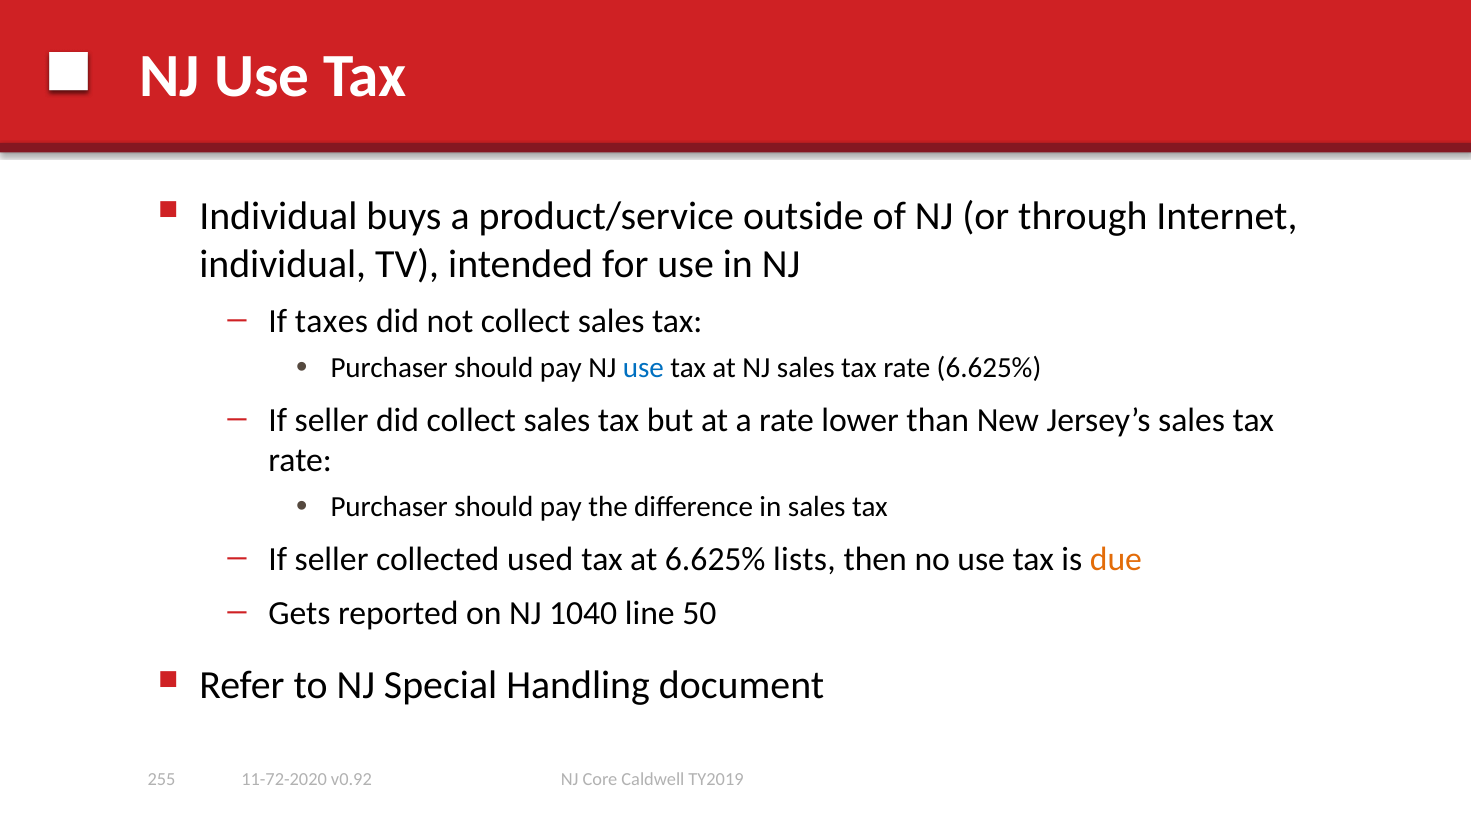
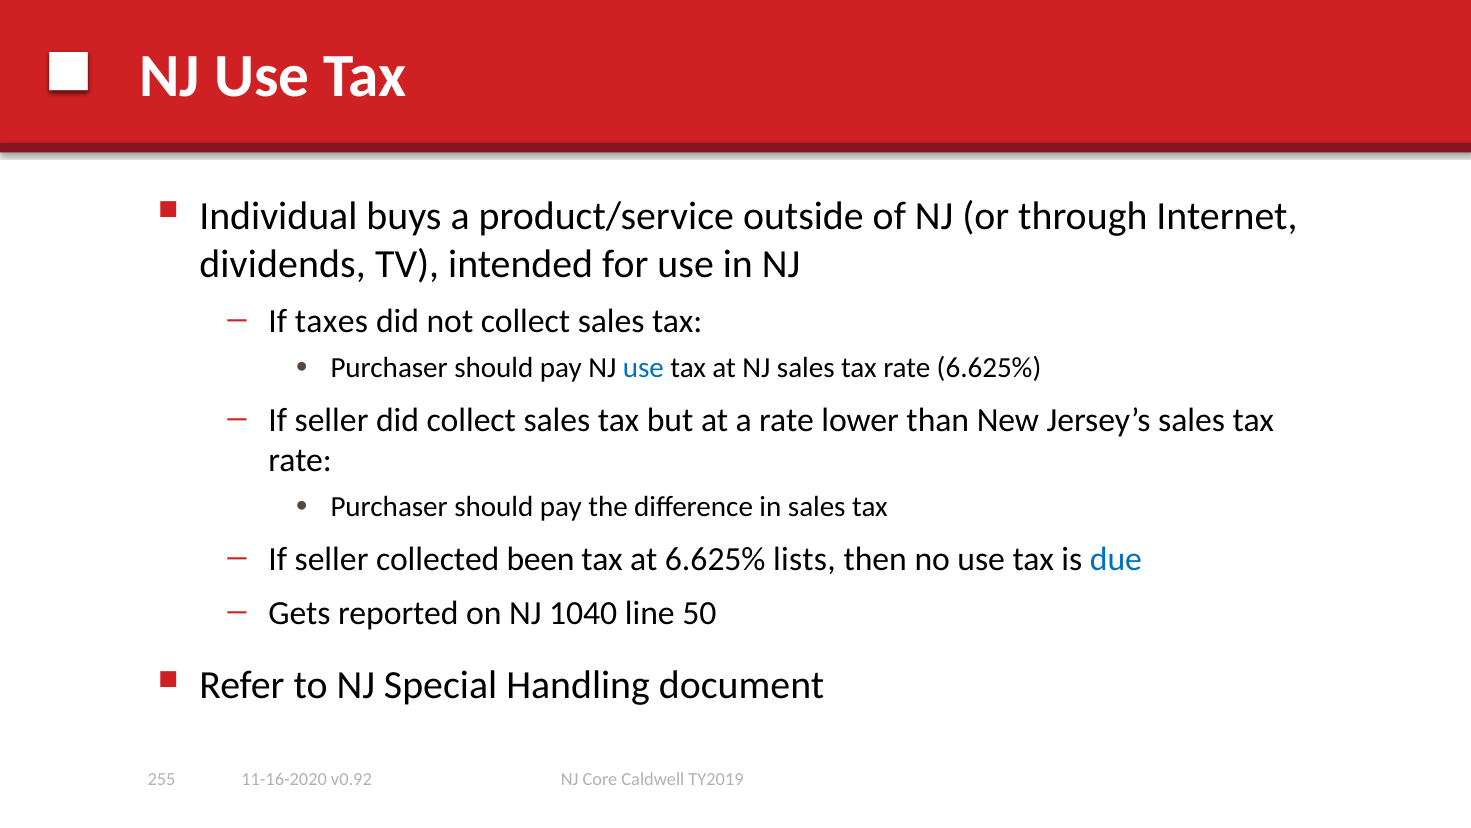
individual: individual -> dividends (283, 264)
used: used -> been (541, 559)
due colour: orange -> blue (1116, 559)
11-72-2020: 11-72-2020 -> 11-16-2020 (284, 779)
